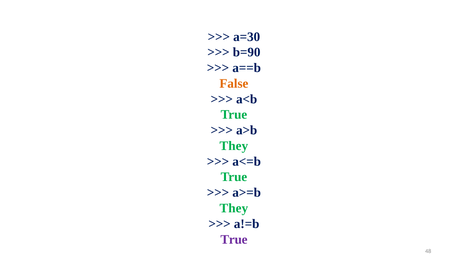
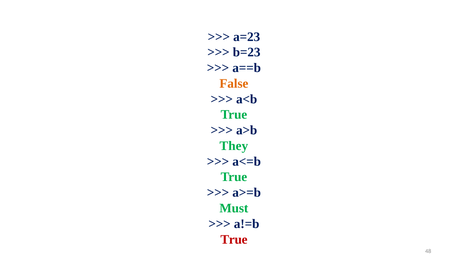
a=30: a=30 -> a=23 (247, 37)
b=90: b=90 -> b=23 (247, 52)
They: They -> Must (234, 208)
True colour: purple -> red (234, 240)
